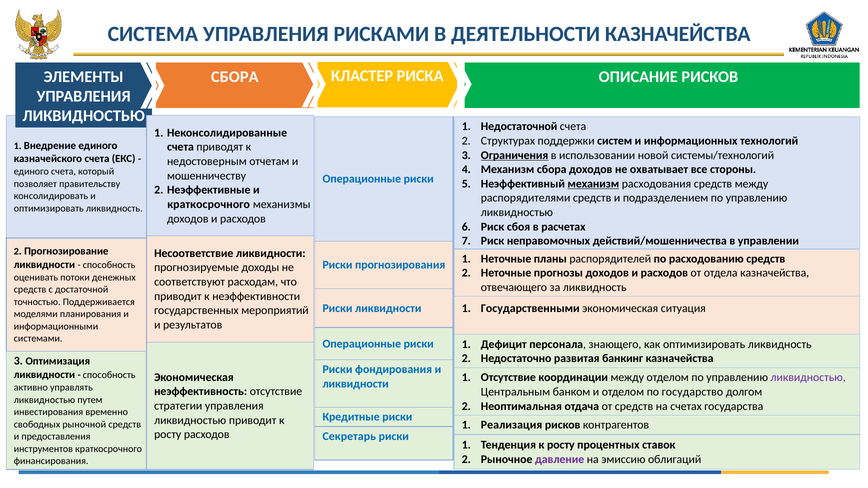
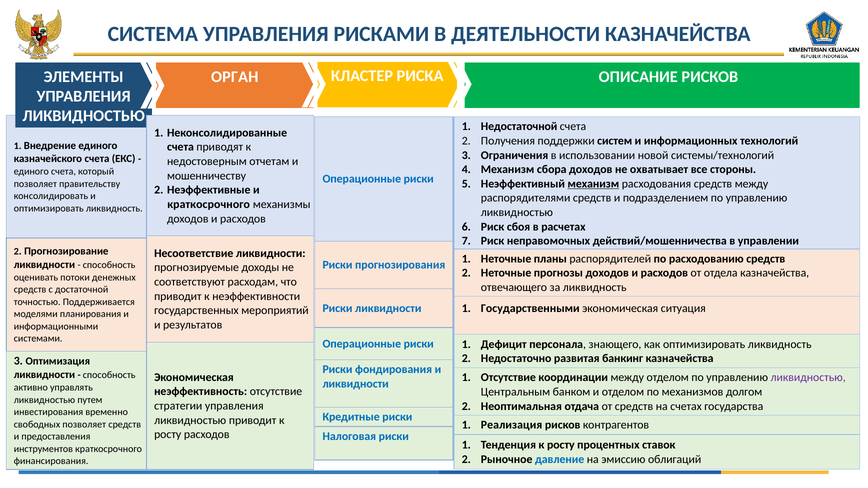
СБОРА: СБОРА -> ОРГАН (235, 77)
Структурах: Структурах -> Получения (508, 141)
Ограничения underline: present -> none (515, 155)
государство: государство -> механизмов (692, 392)
свободных рыночной: рыночной -> позволяет (84, 425)
Секретарь: Секретарь -> Налоговая (349, 437)
давление colour: purple -> blue (560, 459)
